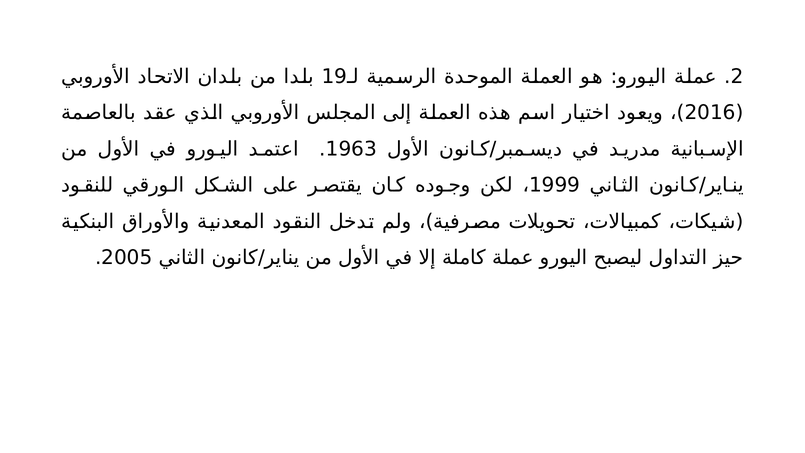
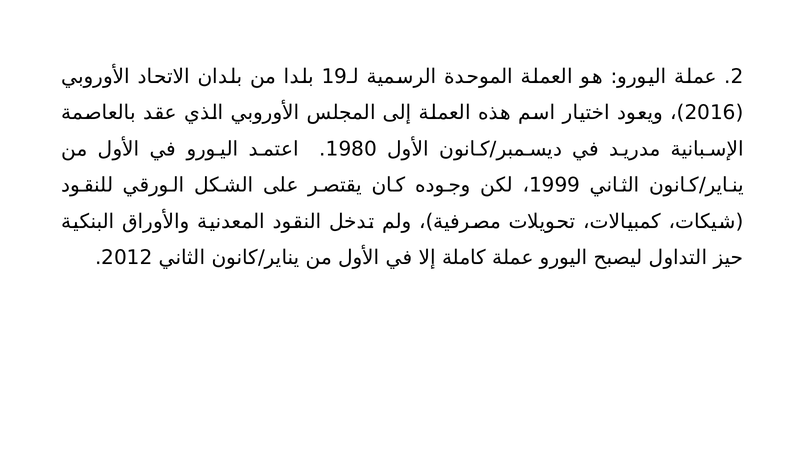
1963: 1963 -> 1980 (351, 149)
2005: 2005 -> 2012 (127, 258)
